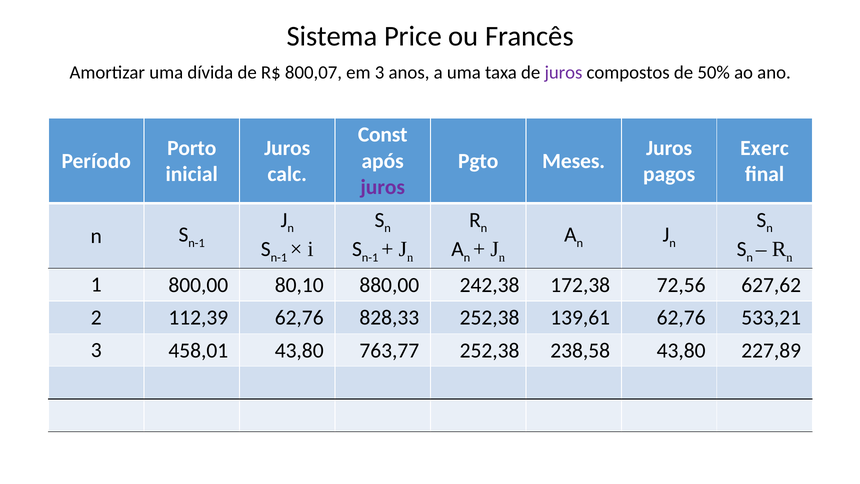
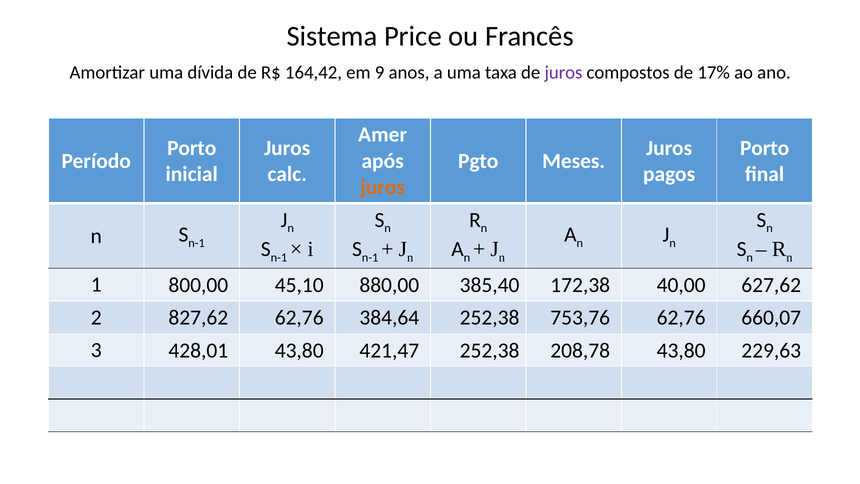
800,07: 800,07 -> 164,42 (313, 73)
em 3: 3 -> 9 (380, 73)
50%: 50% -> 17% (714, 73)
Const: Const -> Amer (383, 135)
Exerc: Exerc -> Porto (765, 148)
juros colour: purple -> orange (383, 187)
80,10: 80,10 -> 45,10 (299, 285)
242,38: 242,38 -> 385,40 (490, 285)
72,56: 72,56 -> 40,00 (681, 285)
112,39: 112,39 -> 827,62 (198, 318)
828,33: 828,33 -> 384,64 (389, 318)
139,61: 139,61 -> 753,76 (580, 318)
533,21: 533,21 -> 660,07 (771, 318)
458,01: 458,01 -> 428,01 (198, 350)
763,77: 763,77 -> 421,47 (389, 350)
238,58: 238,58 -> 208,78 (580, 350)
227,89: 227,89 -> 229,63 (771, 350)
